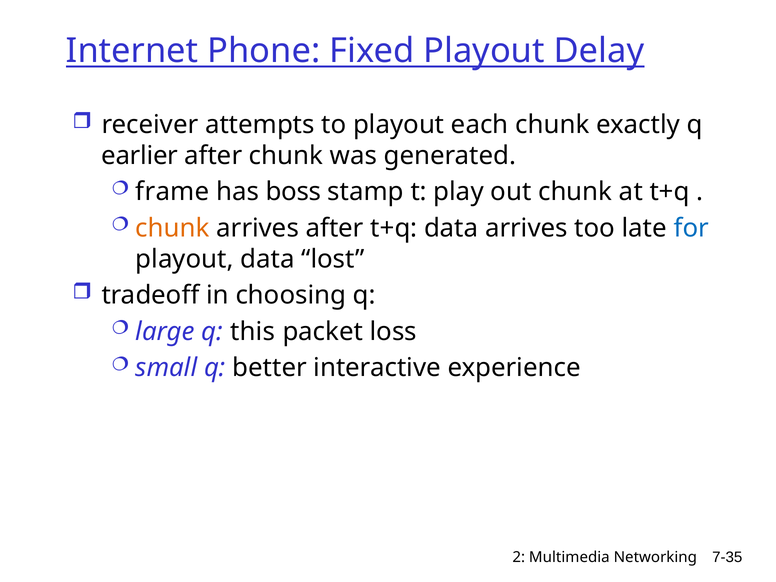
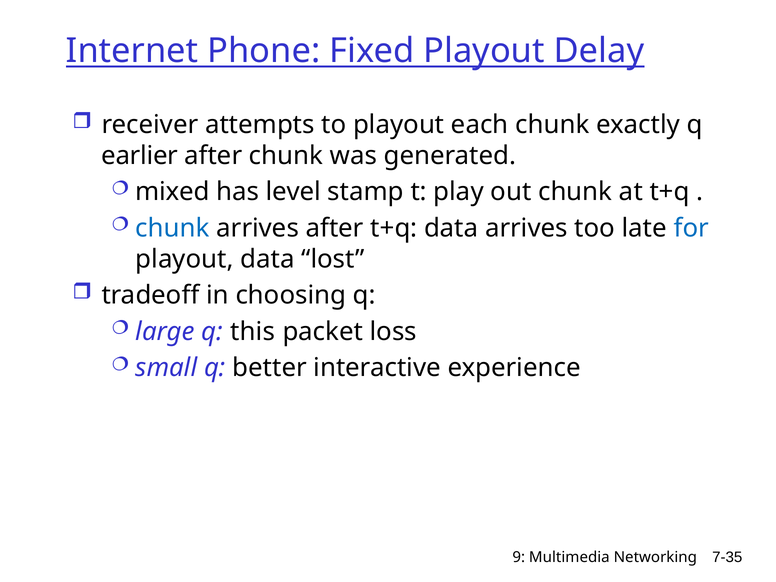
frame: frame -> mixed (173, 192)
boss: boss -> level (293, 192)
chunk colour: orange -> blue (173, 228)
2: 2 -> 9 (519, 557)
